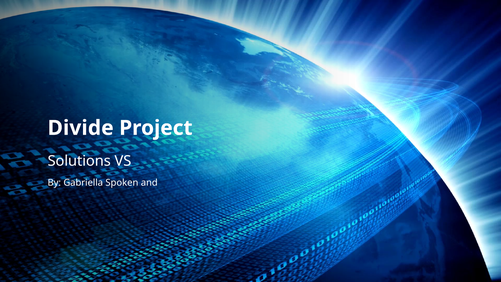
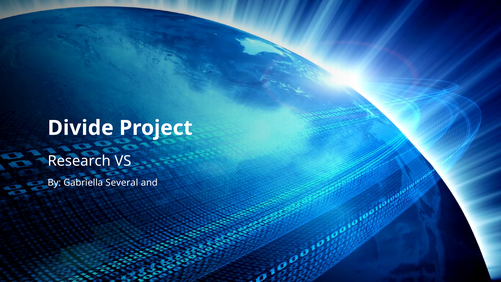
Solutions: Solutions -> Research (79, 161)
Spoken: Spoken -> Several (122, 182)
